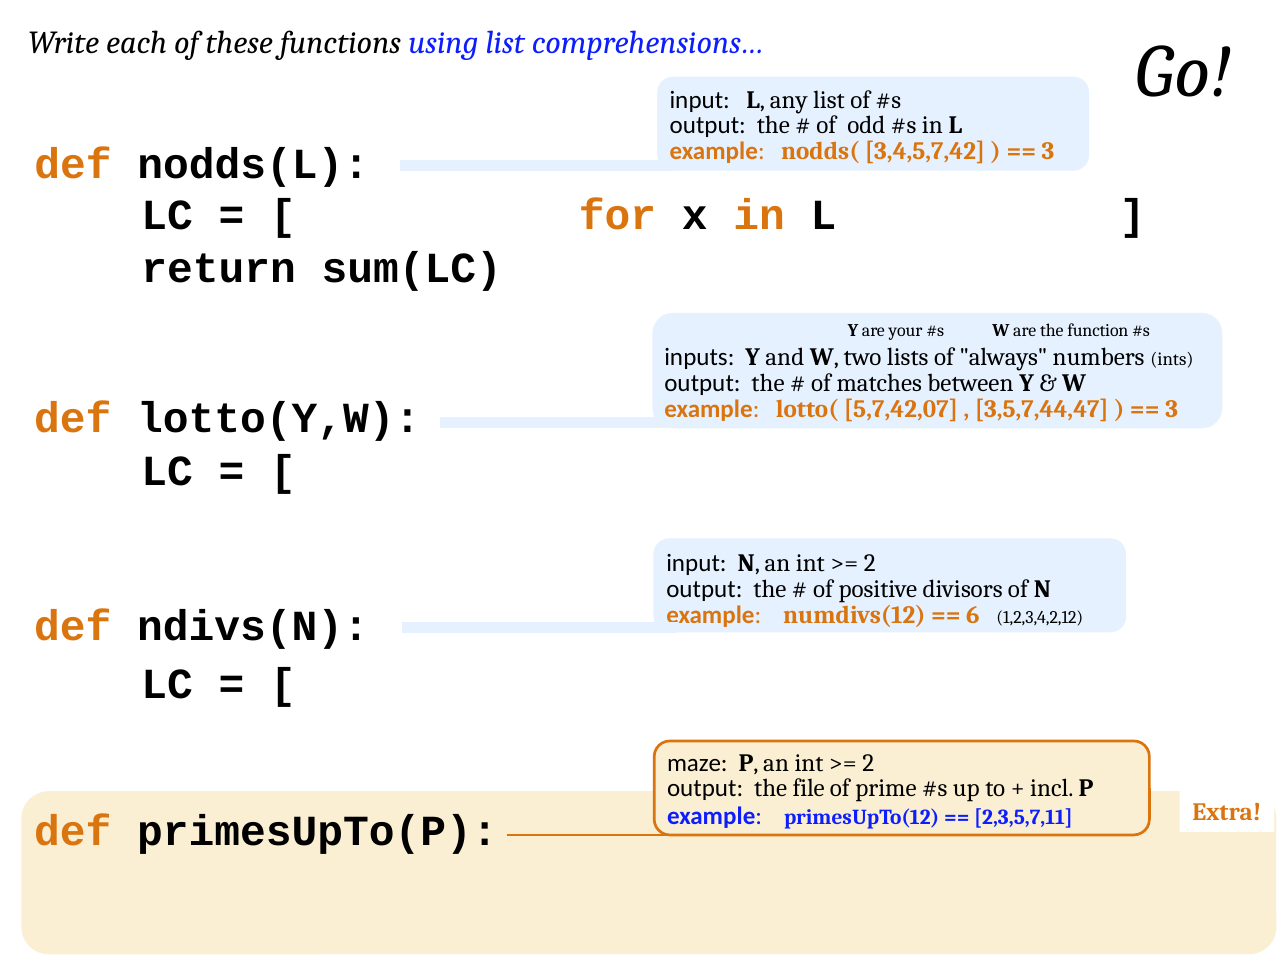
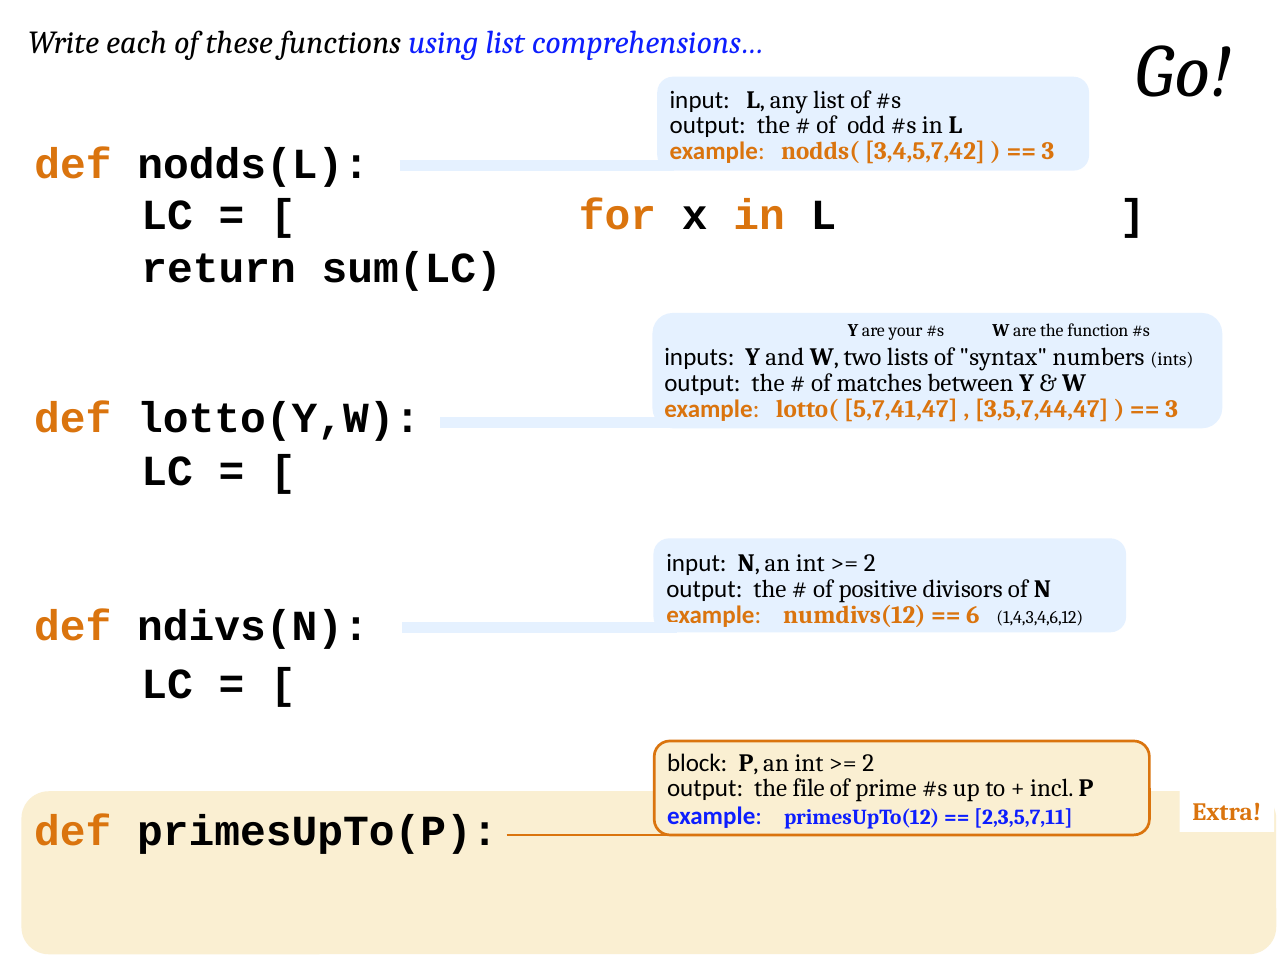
always: always -> syntax (1003, 358)
5,7,42,07: 5,7,42,07 -> 5,7,41,47 (901, 409)
1,2,3,4,2,12: 1,2,3,4,2,12 -> 1,4,3,4,6,12 (1040, 617)
maze: maze -> block (697, 763)
